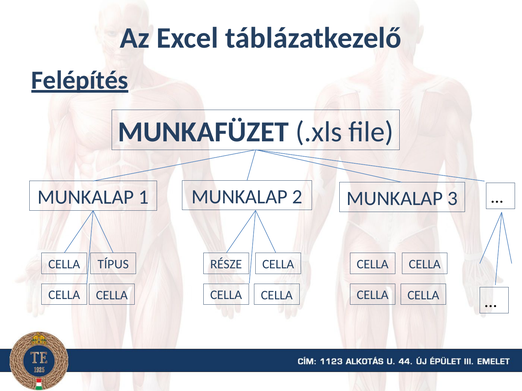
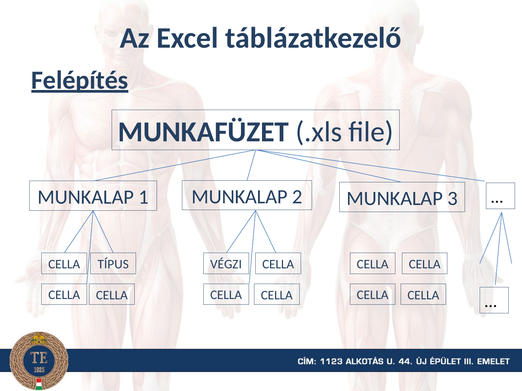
RÉSZE: RÉSZE -> VÉGZI (226, 265)
